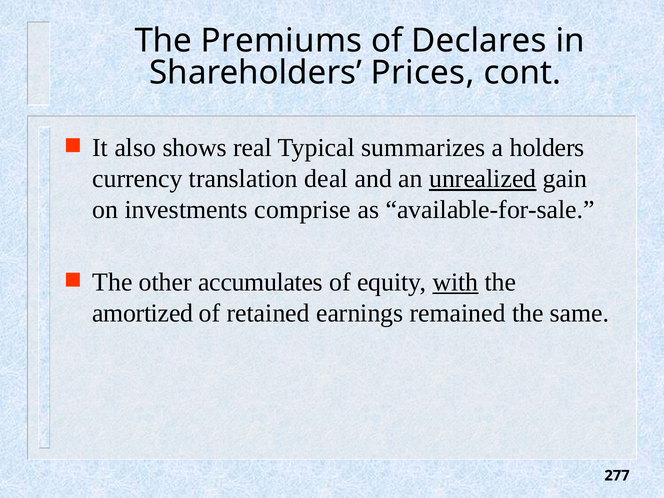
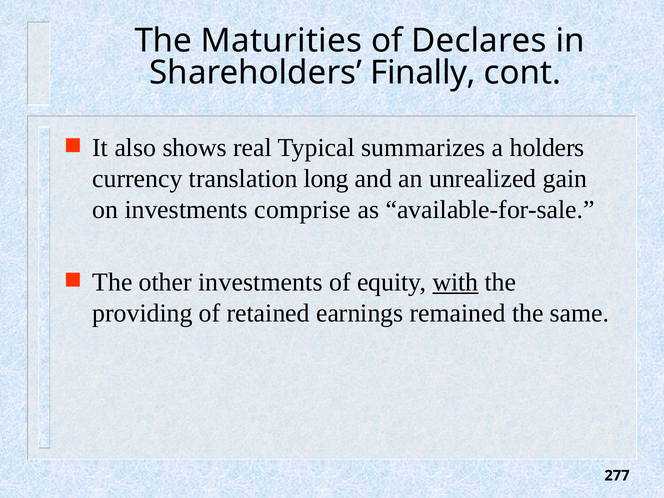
Premiums: Premiums -> Maturities (282, 41)
Prices: Prices -> Finally (423, 73)
deal: deal -> long (326, 179)
unrealized underline: present -> none (483, 179)
other accumulates: accumulates -> investments (260, 282)
amortized: amortized -> providing (143, 313)
